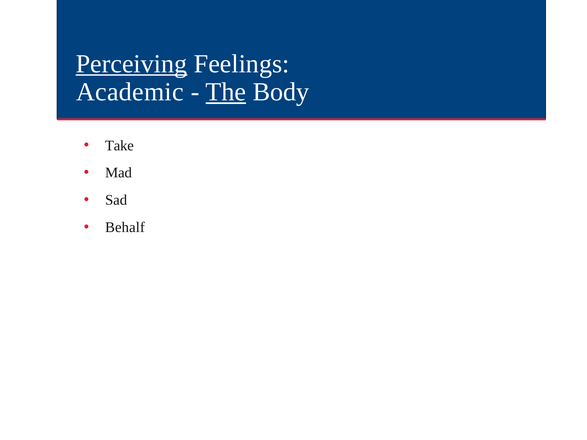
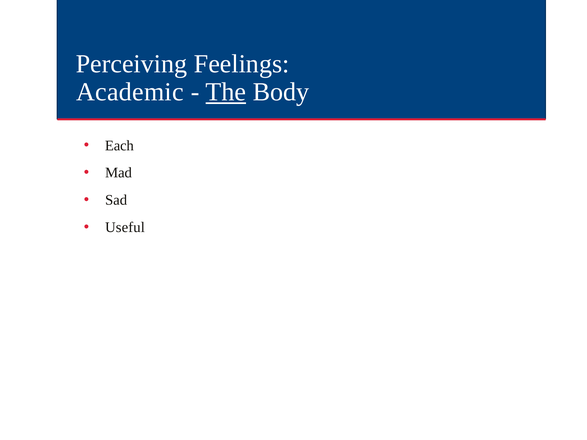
Perceiving underline: present -> none (132, 64)
Take: Take -> Each (119, 146)
Behalf: Behalf -> Useful (125, 227)
